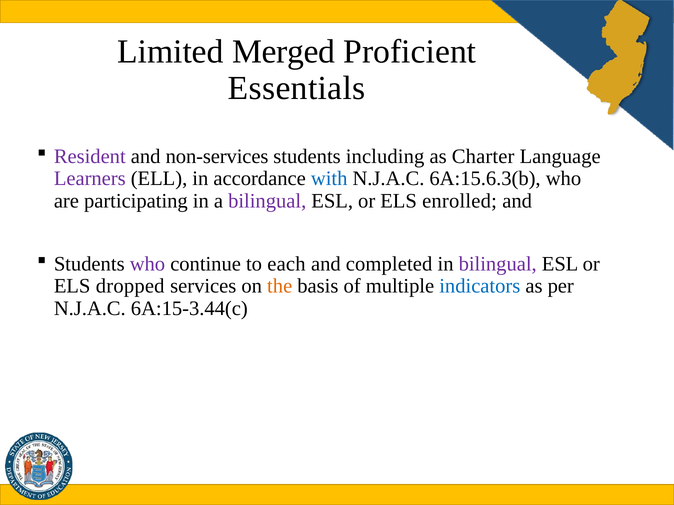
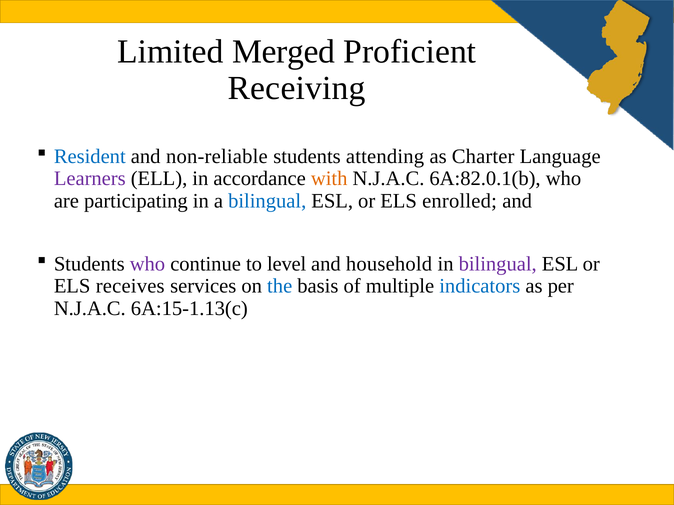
Essentials: Essentials -> Receiving (297, 88)
Resident colour: purple -> blue (90, 157)
non-services: non-services -> non-reliable (217, 157)
including: including -> attending (385, 157)
with colour: blue -> orange (329, 179)
6A:15.6.3(b: 6A:15.6.3(b -> 6A:82.0.1(b (485, 179)
bilingual colour: purple -> blue (267, 201)
each: each -> level (287, 264)
completed: completed -> household (389, 264)
dropped: dropped -> receives (130, 286)
the colour: orange -> blue (280, 286)
6A:15-3.44(c: 6A:15-3.44(c -> 6A:15-1.13(c (189, 309)
